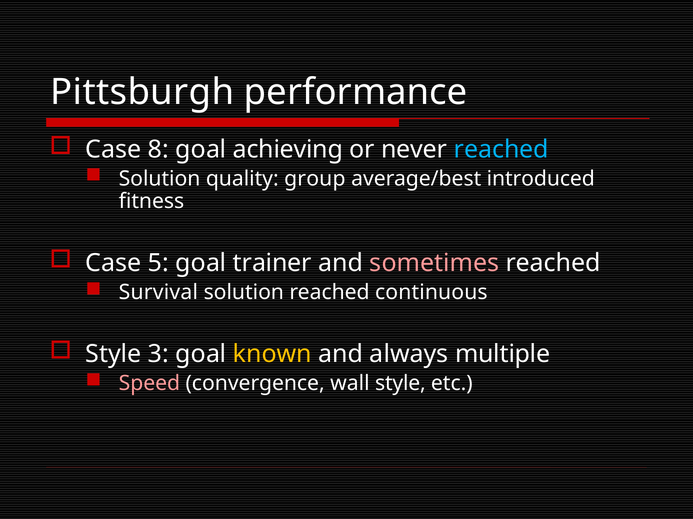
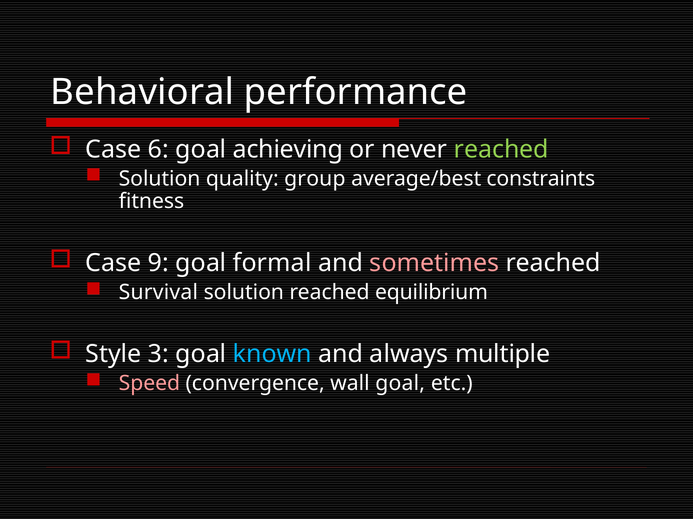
Pittsburgh: Pittsburgh -> Behavioral (142, 92)
8: 8 -> 6 (158, 150)
reached colour: light blue -> light green (501, 150)
introduced: introduced -> constraints (541, 179)
5: 5 -> 9 (158, 264)
trainer: trainer -> formal (272, 264)
continuous: continuous -> equilibrium (431, 293)
known colour: yellow -> light blue (272, 355)
wall style: style -> goal (400, 384)
